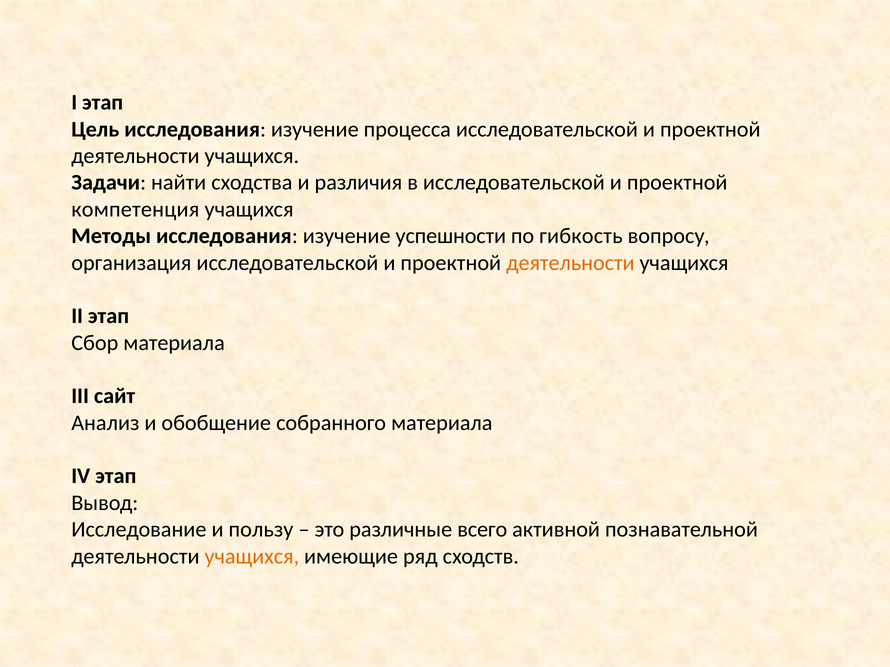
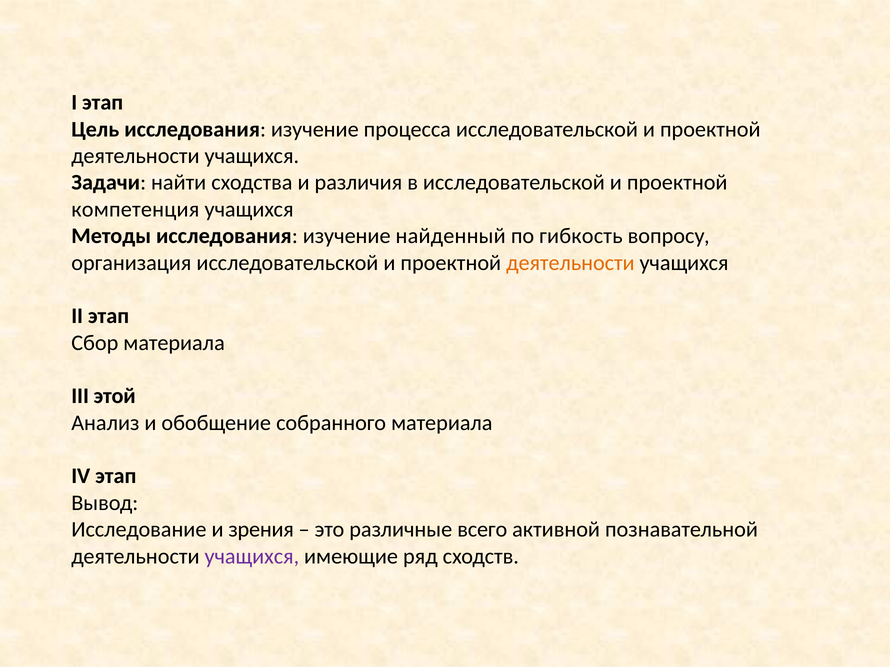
успешности: успешности -> найденный (451, 236)
сайт: сайт -> этой (115, 396)
пользу: пользу -> зрения (261, 530)
учащихся colour: orange -> purple (252, 557)
